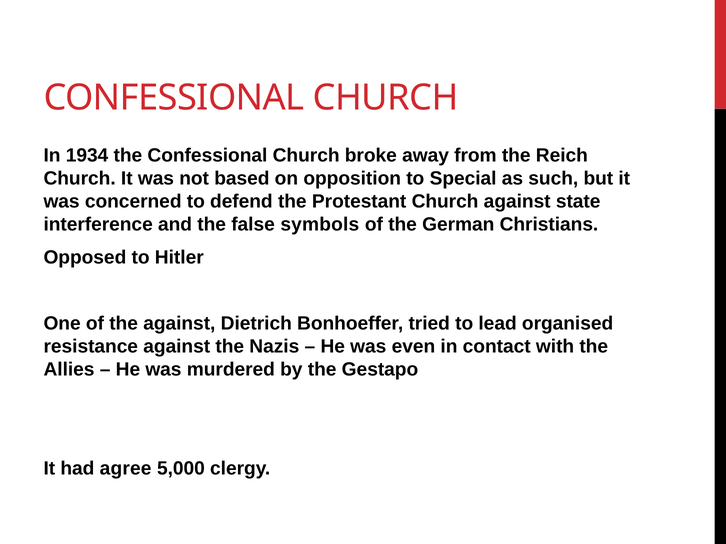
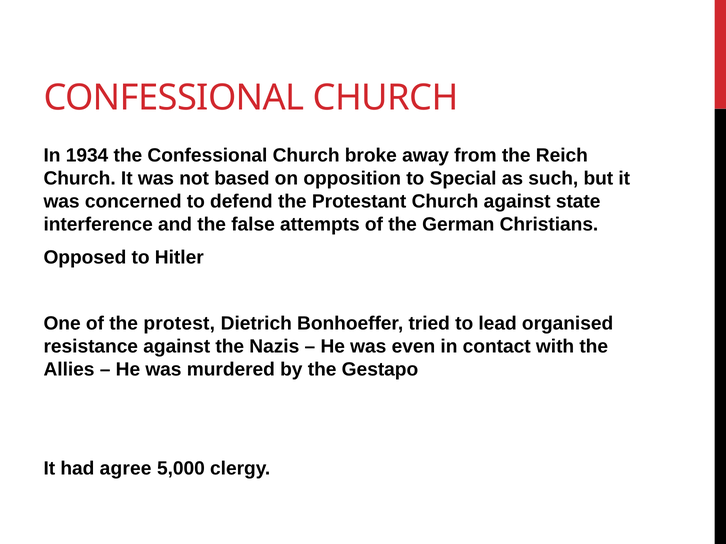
symbols: symbols -> attempts (320, 225)
the against: against -> protest (179, 324)
